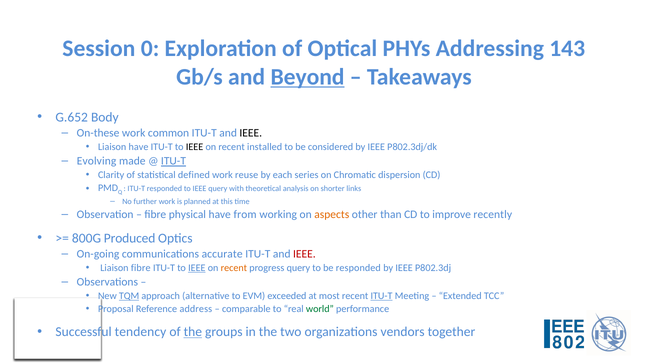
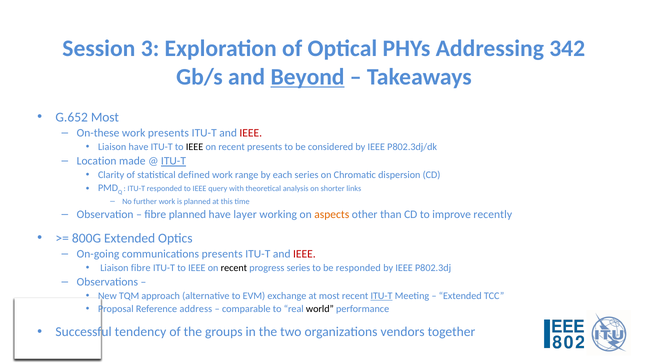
0: 0 -> 3 (150, 49)
143: 143 -> 342 (567, 49)
G.652 Body: Body -> Most (105, 117)
work common: common -> presents (168, 133)
IEEE colour: black -> red (251, 133)
recent installed: installed -> presents (265, 147)
Evolving: Evolving -> Location (97, 161)
reuse: reuse -> range (247, 175)
fibre physical: physical -> planned (187, 215)
from: from -> layer (245, 215)
800G Produced: Produced -> Extended (130, 239)
communications accurate: accurate -> presents (222, 254)
IEEE underline: present -> none (197, 268)
recent colour: orange -> black (234, 268)
progress query: query -> series (298, 268)
TQM underline: present -> none (129, 296)
exceeded: exceeded -> exchange (287, 296)
world colour: green -> black (320, 309)
the underline: present -> none (193, 332)
